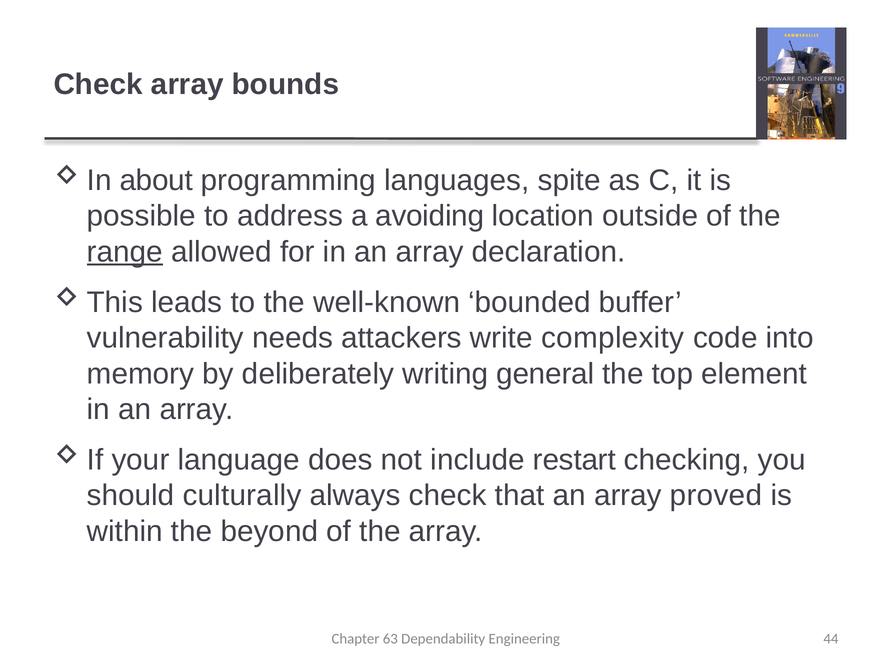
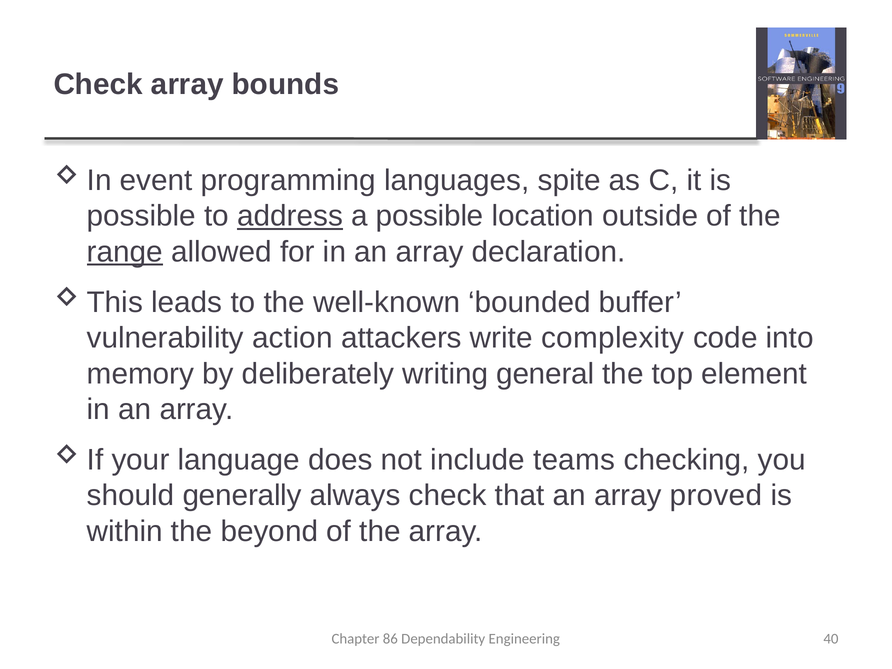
about: about -> event (156, 180)
address underline: none -> present (290, 216)
a avoiding: avoiding -> possible (430, 216)
needs: needs -> action (292, 338)
restart: restart -> teams (574, 460)
culturally: culturally -> generally (242, 496)
63: 63 -> 86 (390, 639)
44: 44 -> 40 (831, 639)
